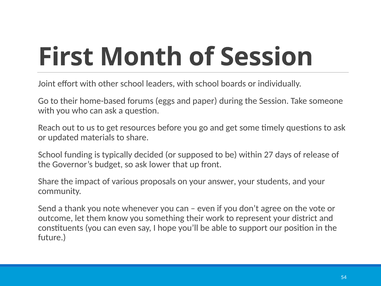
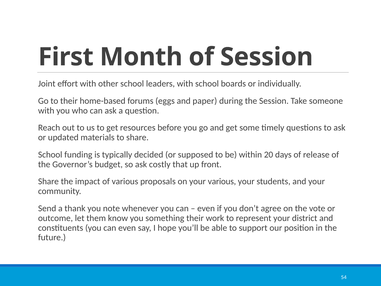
27: 27 -> 20 (269, 154)
lower: lower -> costly (160, 164)
your answer: answer -> various (222, 181)
